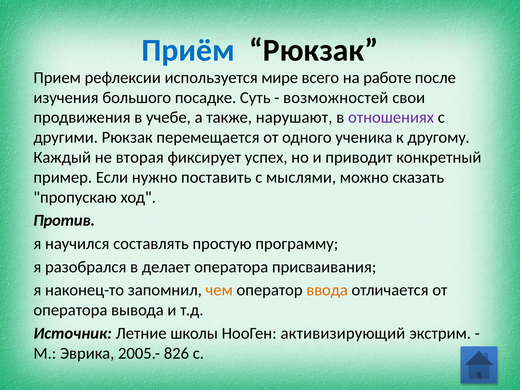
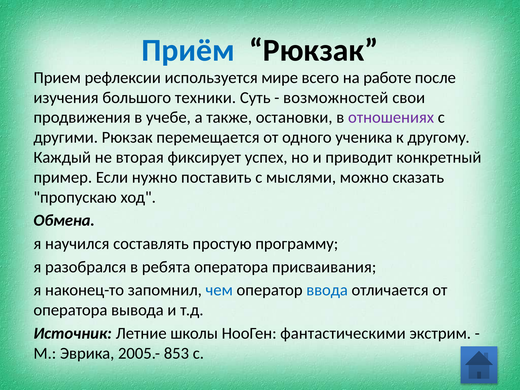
посадке: посадке -> техники (206, 98)
нарушают: нарушают -> остановки (294, 118)
Против: Против -> Обмена (64, 220)
делает: делает -> ребята (166, 267)
чем colour: orange -> blue (219, 290)
ввода colour: orange -> blue (327, 290)
активизирующий: активизирующий -> фантастическими (343, 333)
826: 826 -> 853 (176, 353)
